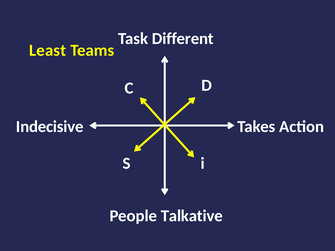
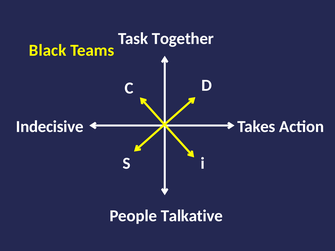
Different: Different -> Together (183, 39)
Least: Least -> Black (48, 51)
